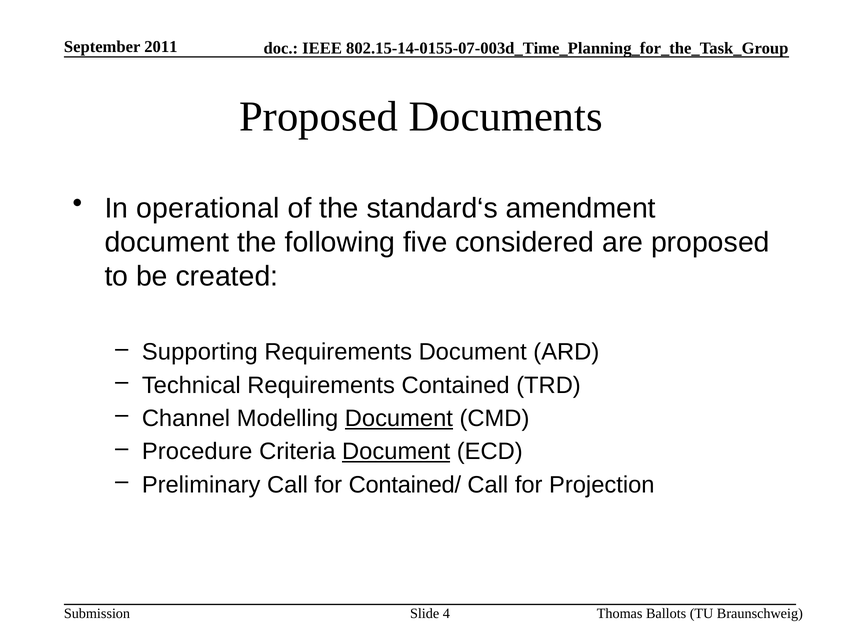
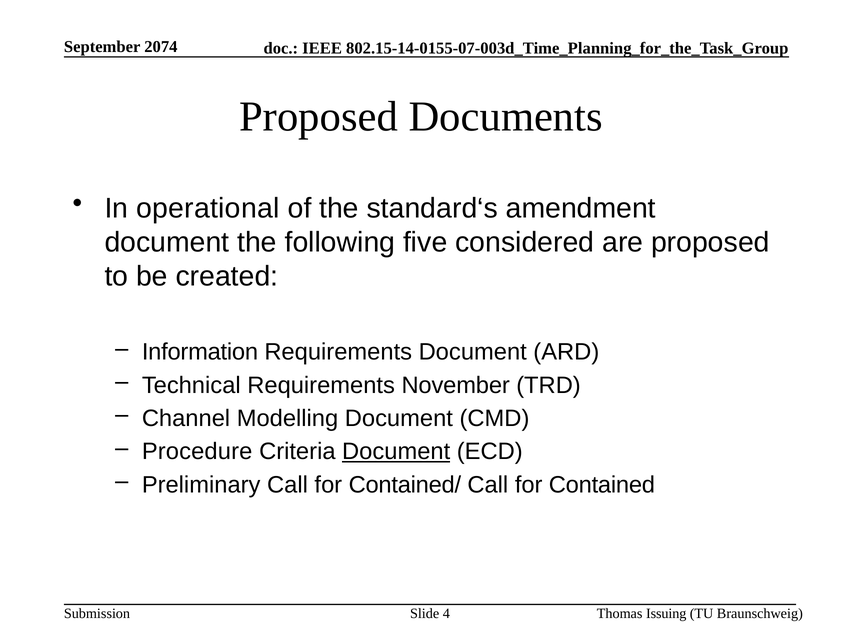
2011: 2011 -> 2074 (161, 47)
Supporting: Supporting -> Information (200, 352)
Contained: Contained -> November (456, 385)
Document underline: present -> none (399, 418)
Projection: Projection -> Contained (602, 485)
Ballots: Ballots -> Issuing (666, 614)
